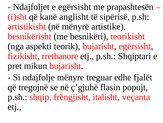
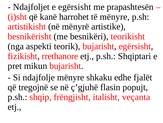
anglisht: anglisht -> harrohet (74, 17)
të sipërisë: sipërisë -> mënyre (115, 17)
treguar: treguar -> shkaku (99, 77)
